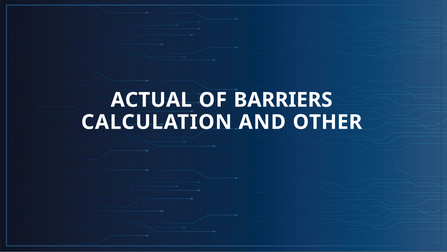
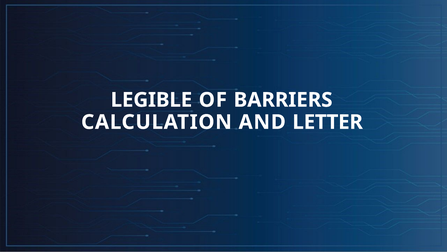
ACTUAL: ACTUAL -> LEGIBLE (151, 100)
OTHER: OTHER -> LETTER (328, 122)
